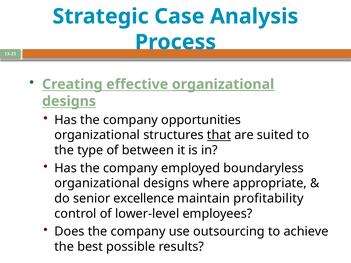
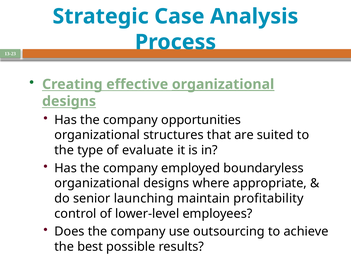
that underline: present -> none (219, 135)
between: between -> evaluate (148, 150)
excellence: excellence -> launching (144, 199)
